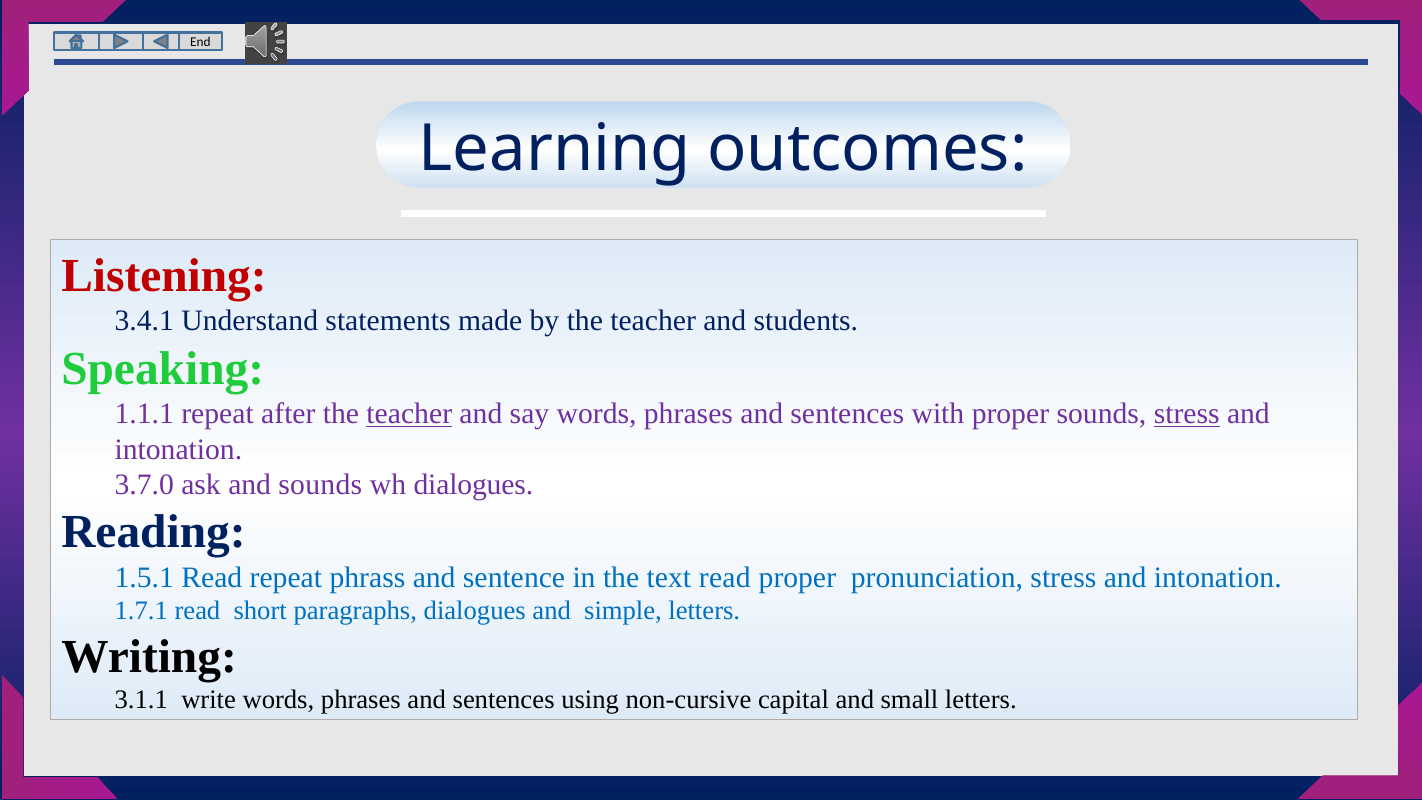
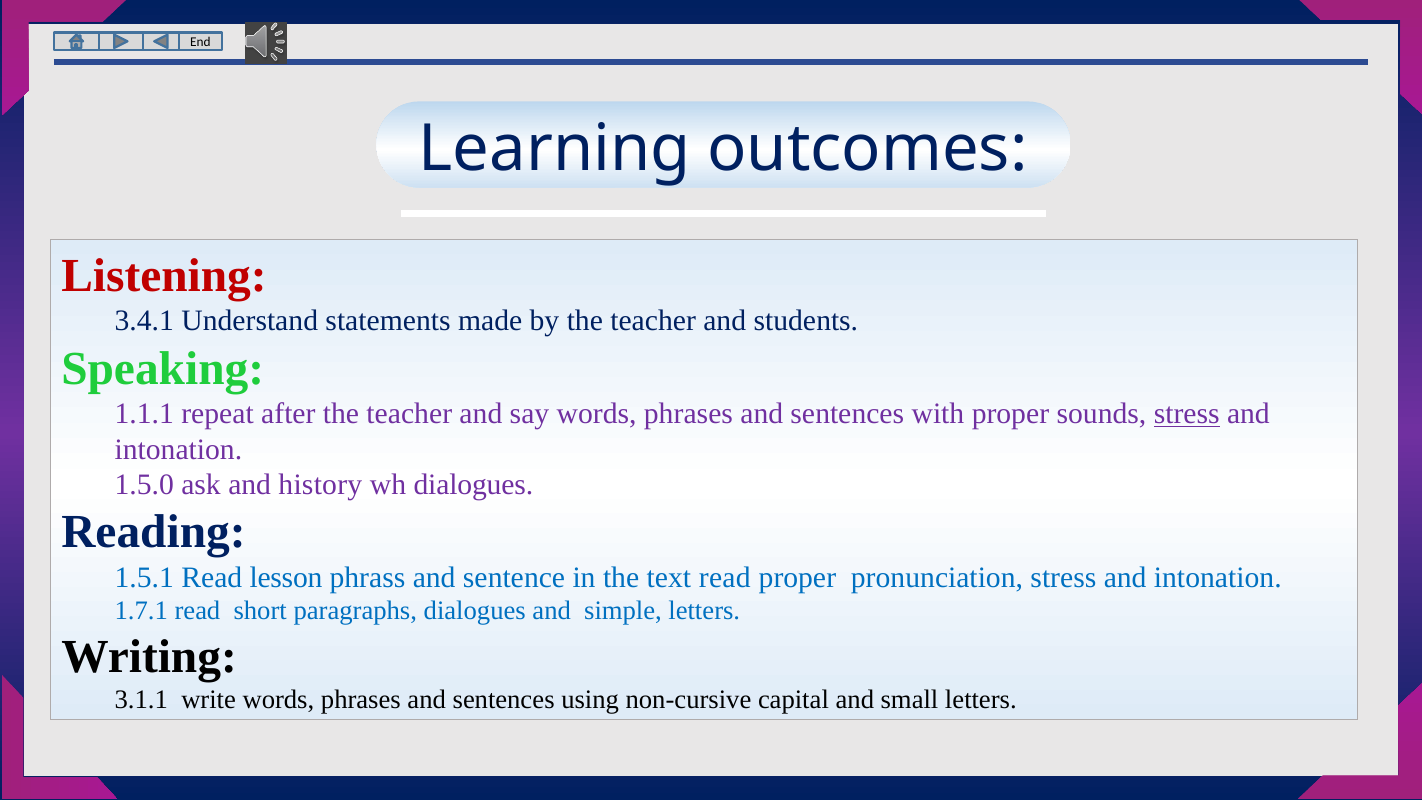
teacher underline: present -> none (409, 414)
3.7.0: 3.7.0 -> 1.5.0 (144, 485)
and sounds: sounds -> history (320, 485)
Read repeat: repeat -> lesson (286, 577)
